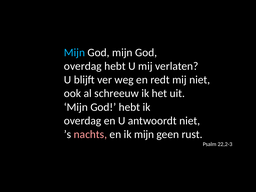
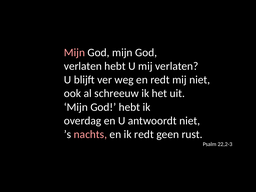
Mijn colour: light blue -> pink (74, 52)
overdag: overdag -> verlaten (83, 66)
ik mijn: mijn -> redt (144, 134)
